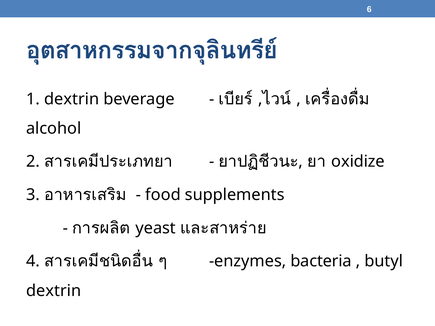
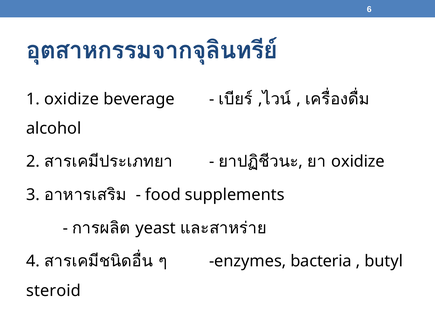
1 dextrin: dextrin -> oxidize (72, 99)
dextrin: dextrin -> steroid (54, 291)
